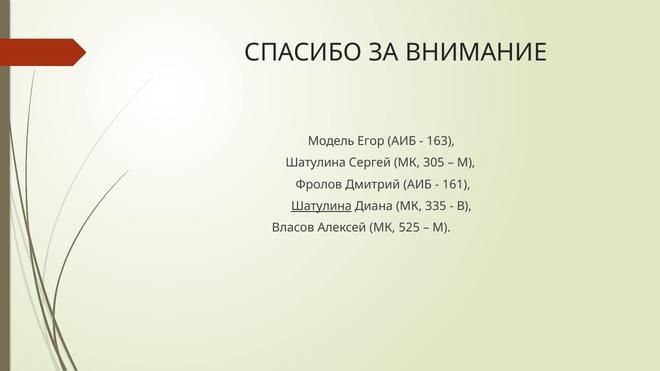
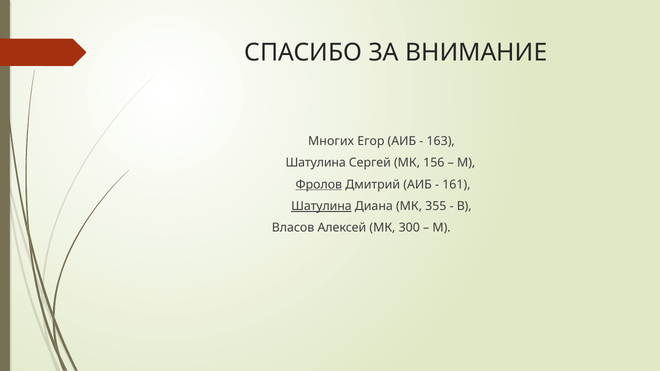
Модель: Модель -> Многих (331, 141)
305: 305 -> 156 (434, 163)
Фролов underline: none -> present (319, 185)
335: 335 -> 355 (436, 206)
525: 525 -> 300 (409, 228)
